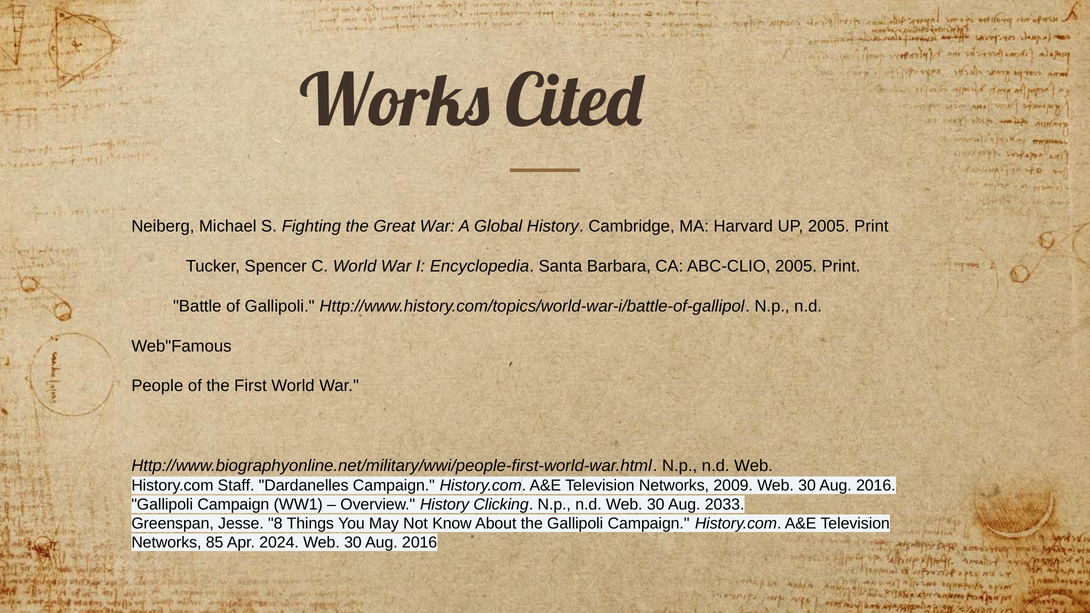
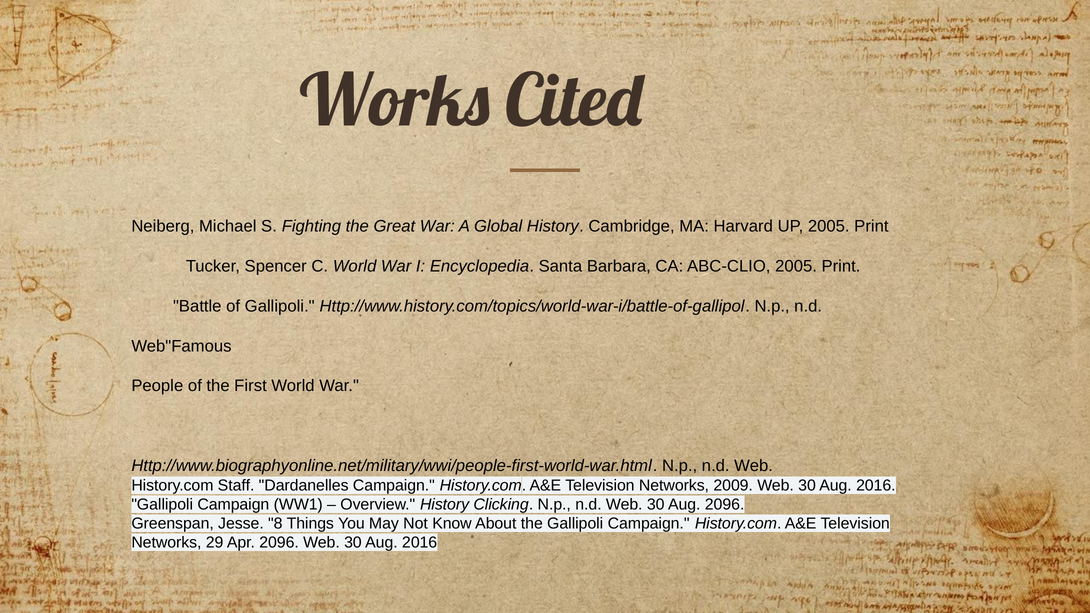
Aug 2033: 2033 -> 2096 (725, 505)
85: 85 -> 29 (215, 543)
Apr 2024: 2024 -> 2096 (279, 543)
